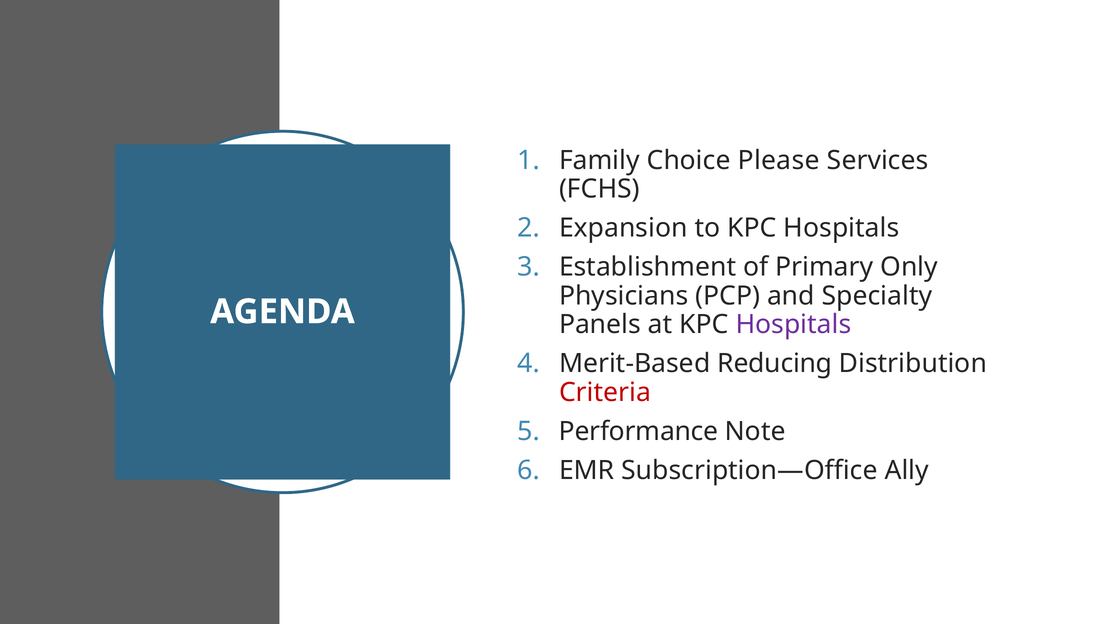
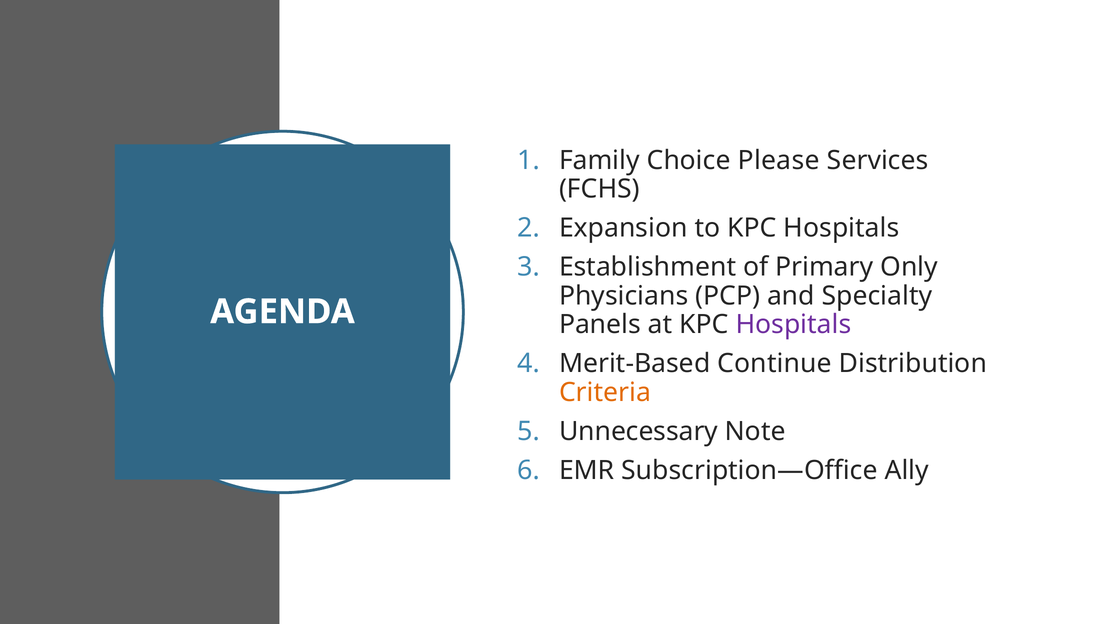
Reducing: Reducing -> Continue (775, 364)
Criteria colour: red -> orange (605, 393)
Performance: Performance -> Unnecessary (638, 432)
